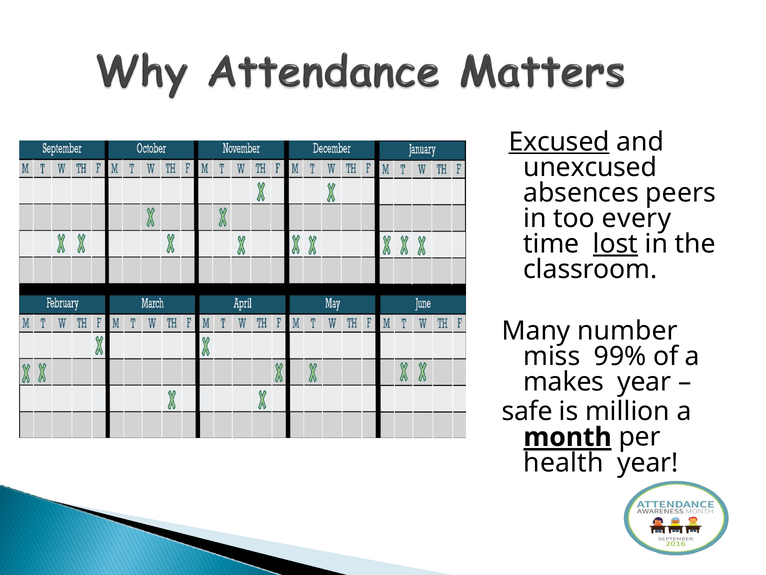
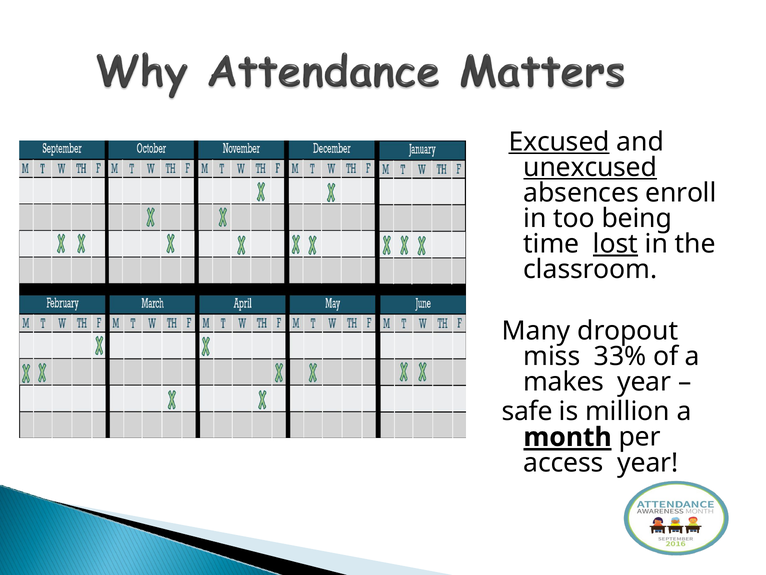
unexcused underline: none -> present (590, 167)
peers: peers -> enroll (681, 193)
every: every -> being (637, 218)
number: number -> dropout (628, 330)
99%: 99% -> 33% (620, 356)
month underline: none -> present (568, 437)
health: health -> access (564, 462)
